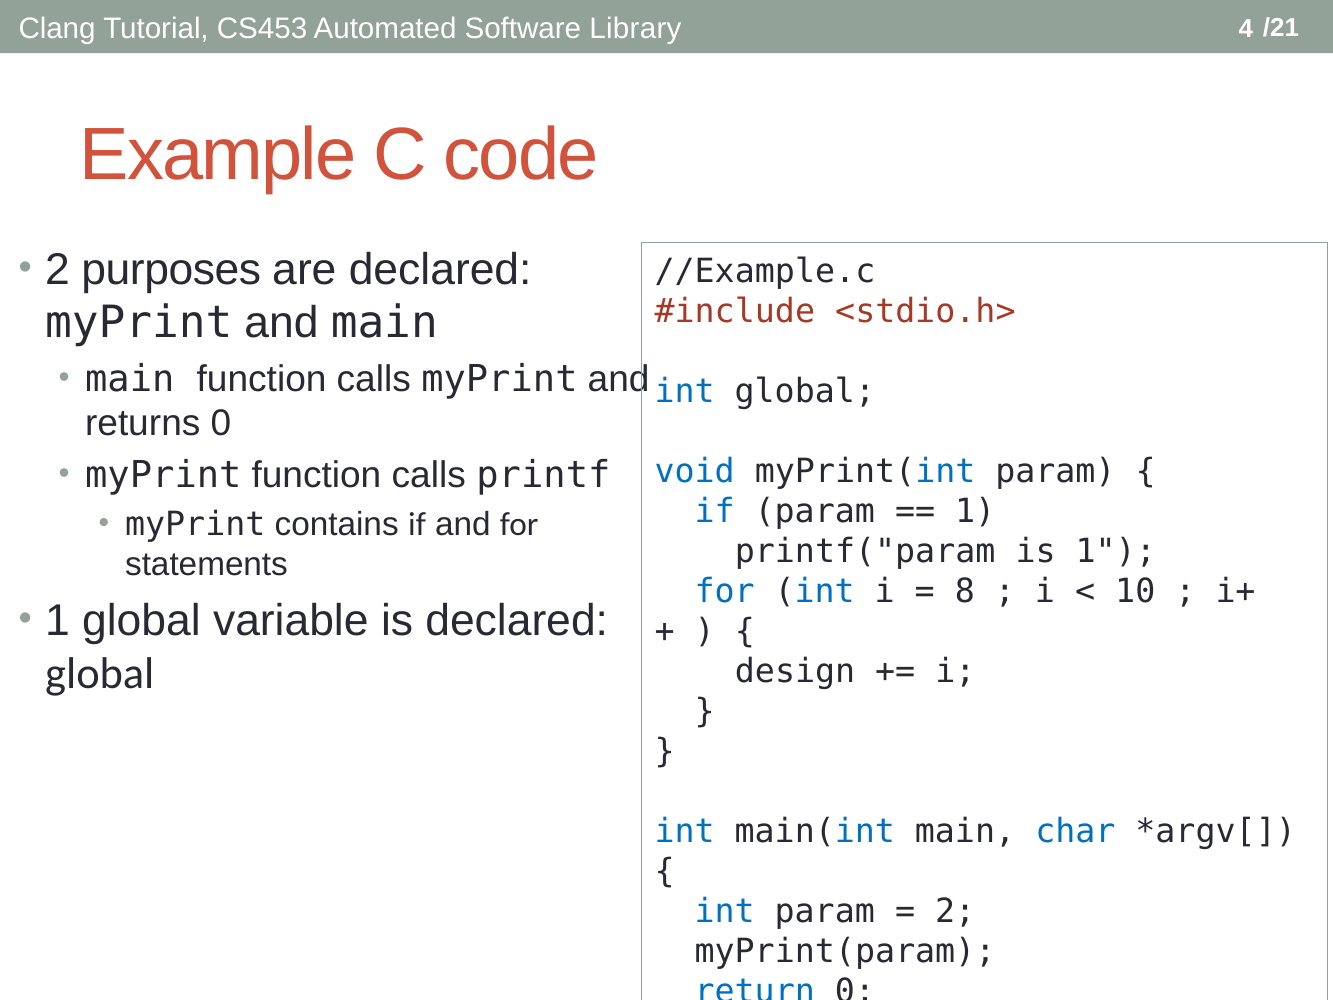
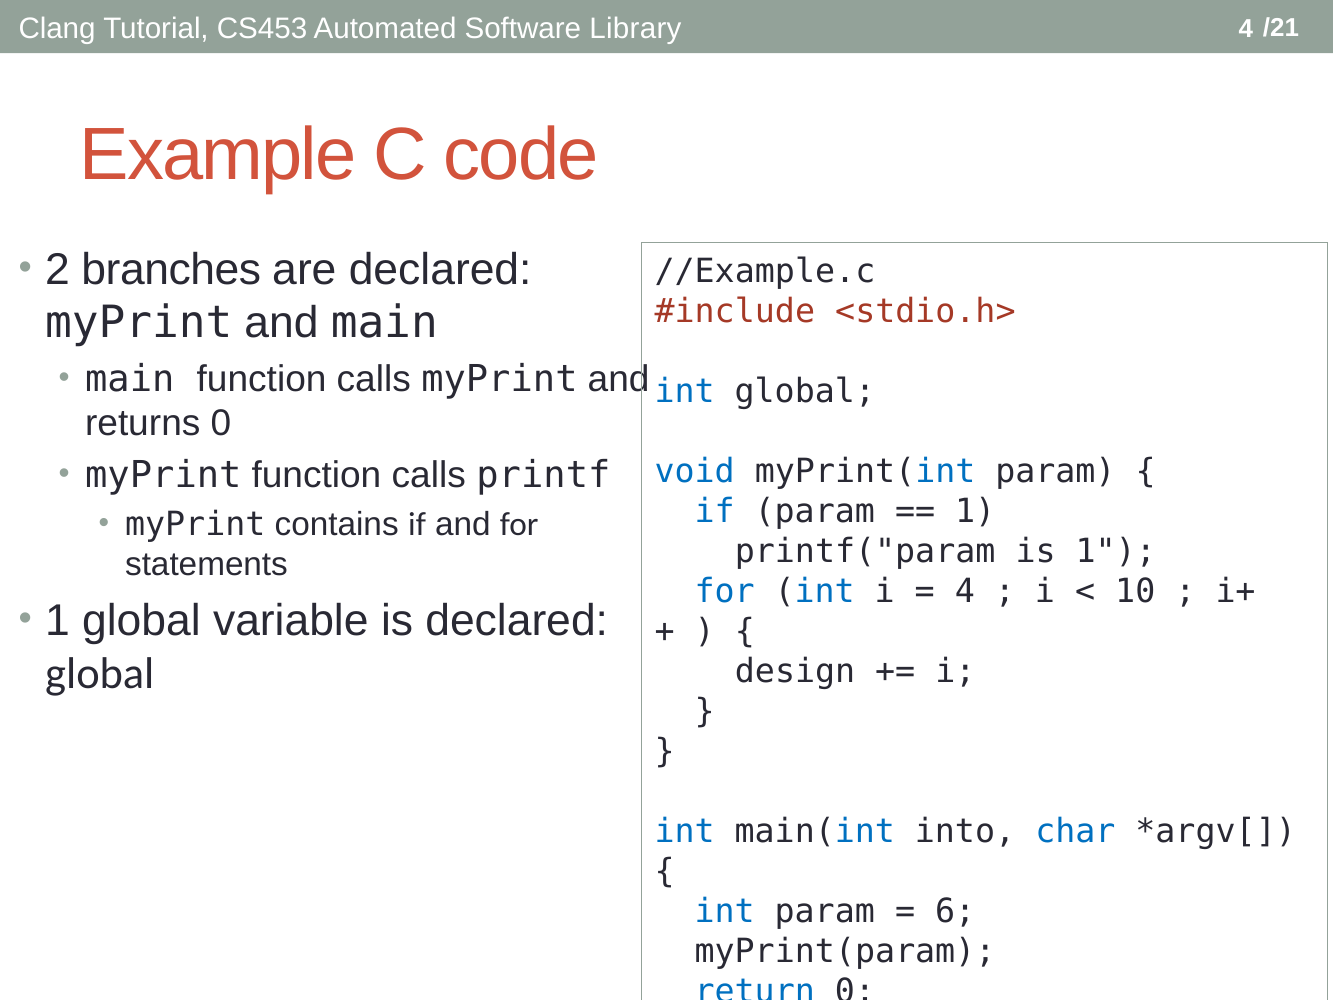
purposes: purposes -> branches (171, 270)
8: 8 -> 4 (965, 591)
main(int main: main -> into (965, 831)
2: 2 -> 6 (955, 911)
